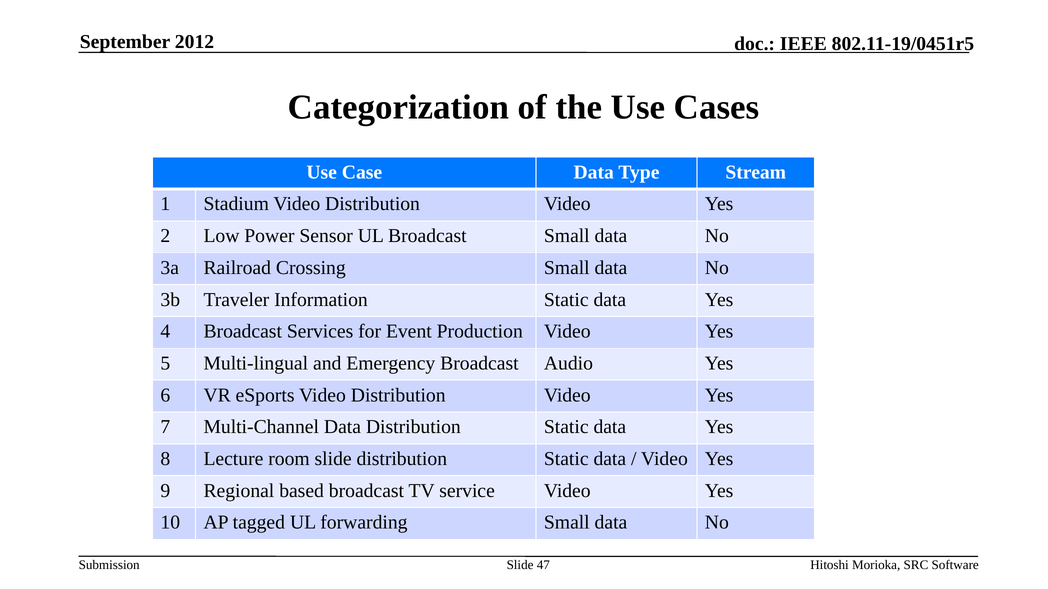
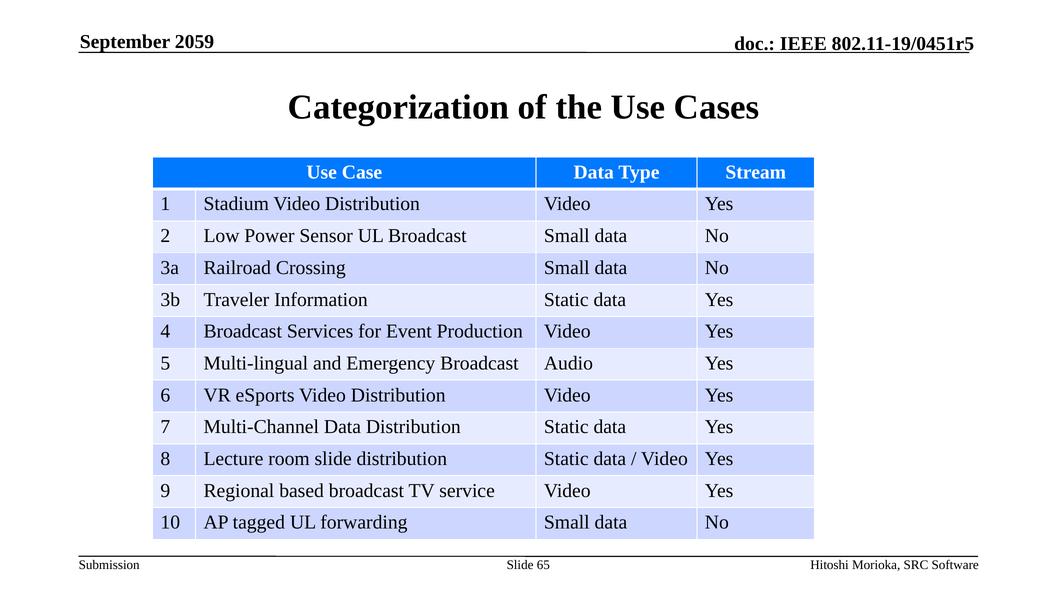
2012: 2012 -> 2059 (195, 42)
47: 47 -> 65 (543, 565)
